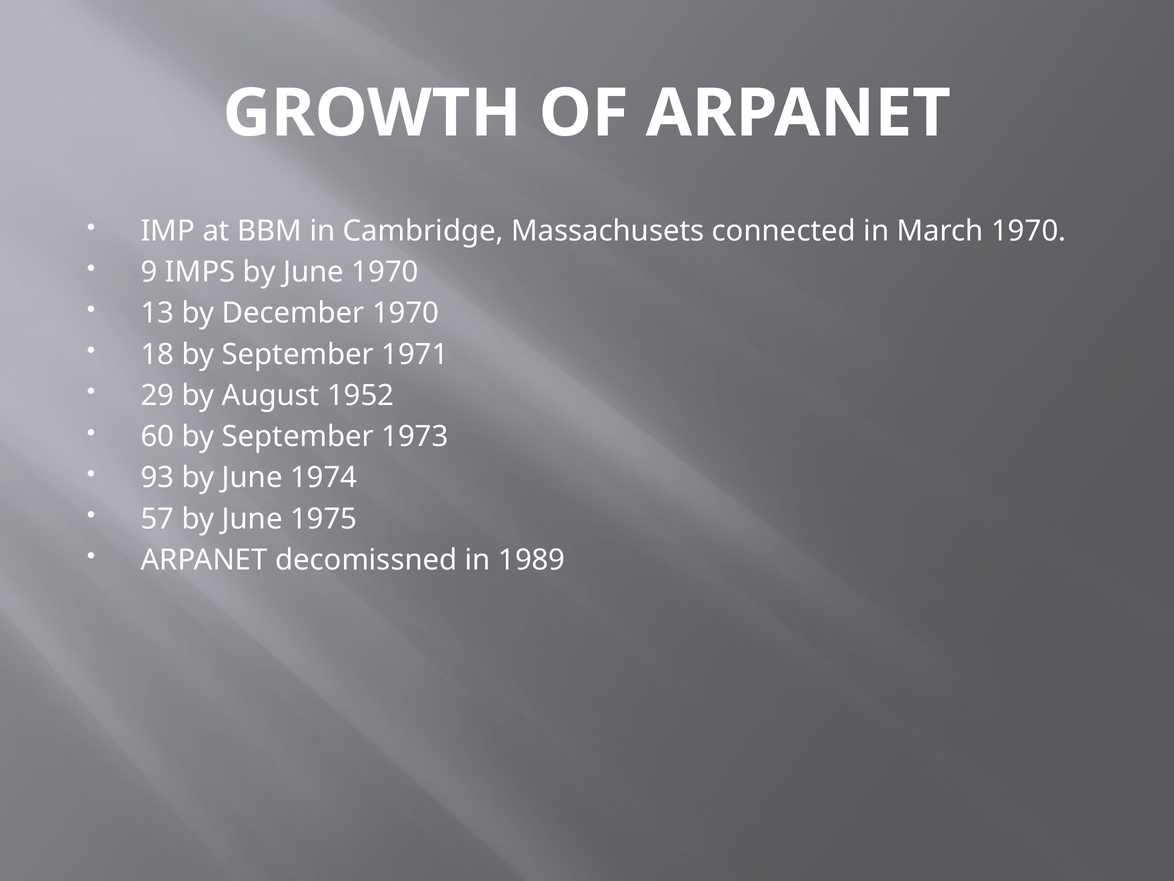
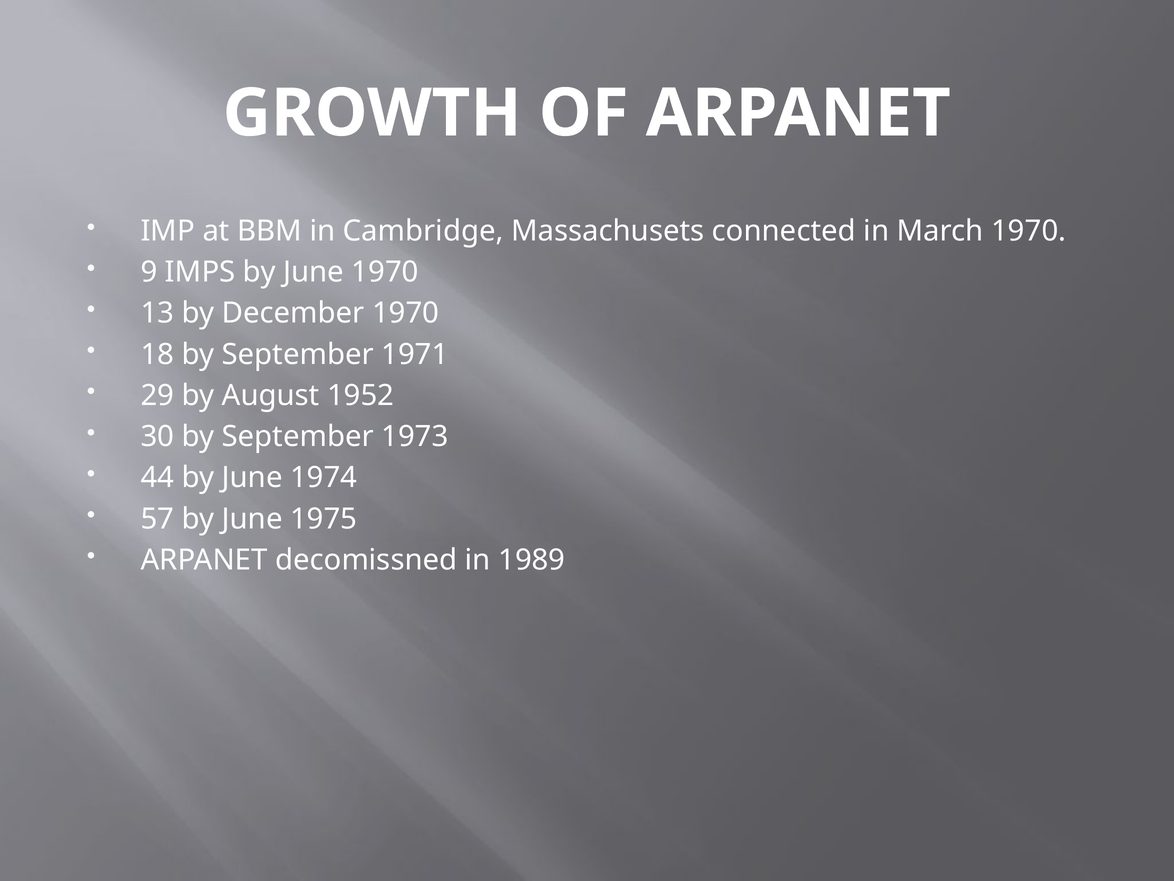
60: 60 -> 30 (157, 436)
93: 93 -> 44 (157, 477)
